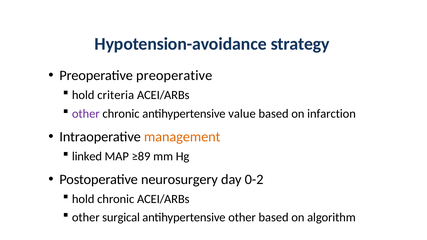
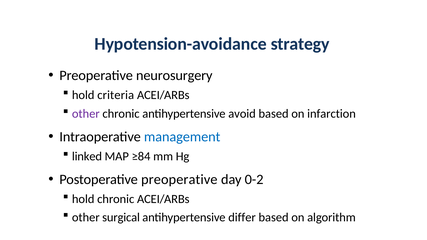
Preoperative preoperative: preoperative -> neurosurgery (174, 76)
value: value -> avoid (242, 114)
management colour: orange -> blue (182, 137)
≥89: ≥89 -> ≥84 (141, 156)
Postoperative neurosurgery: neurosurgery -> preoperative (179, 180)
antihypertensive other: other -> differ (242, 218)
